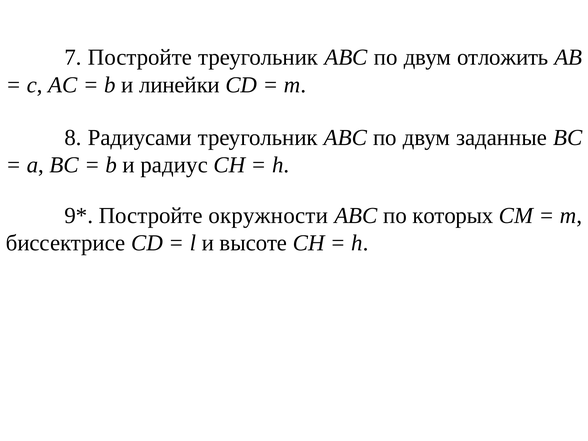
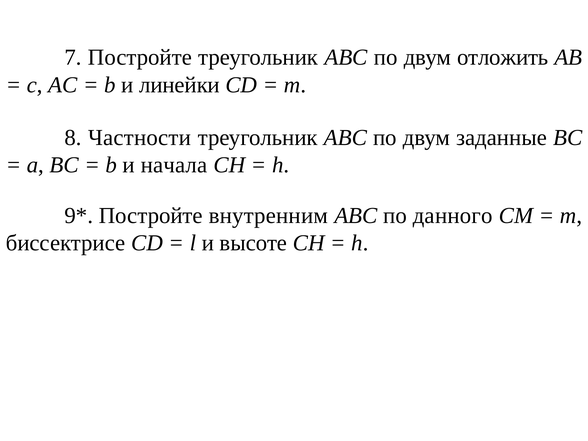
Радиусами: Радиусами -> Частности (140, 138)
радиус: радиус -> начала (174, 165)
окружности: окружности -> внутренним (268, 216)
которых: которых -> данного (453, 216)
